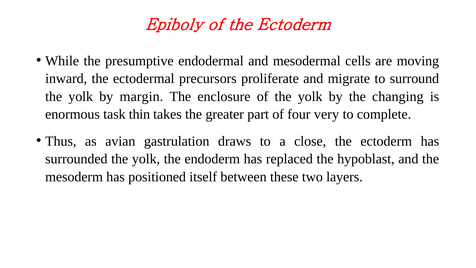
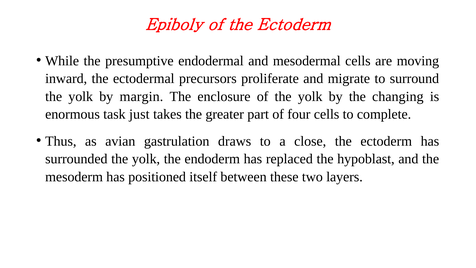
thin: thin -> just (139, 114)
four very: very -> cells (327, 114)
